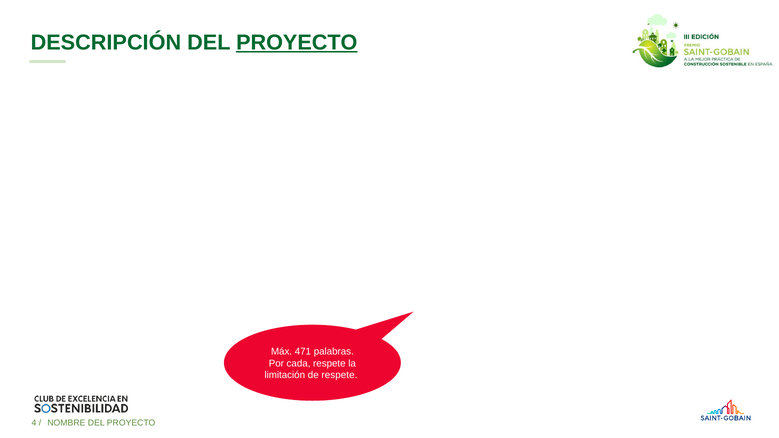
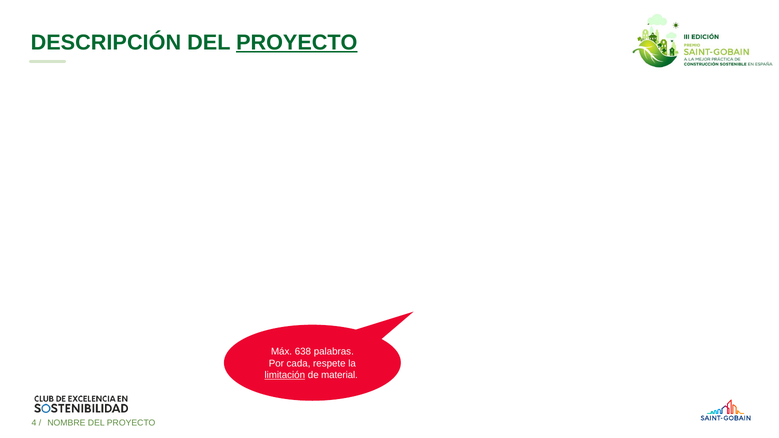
471: 471 -> 638 (303, 352)
limitación underline: none -> present (285, 375)
de respete: respete -> material (340, 375)
